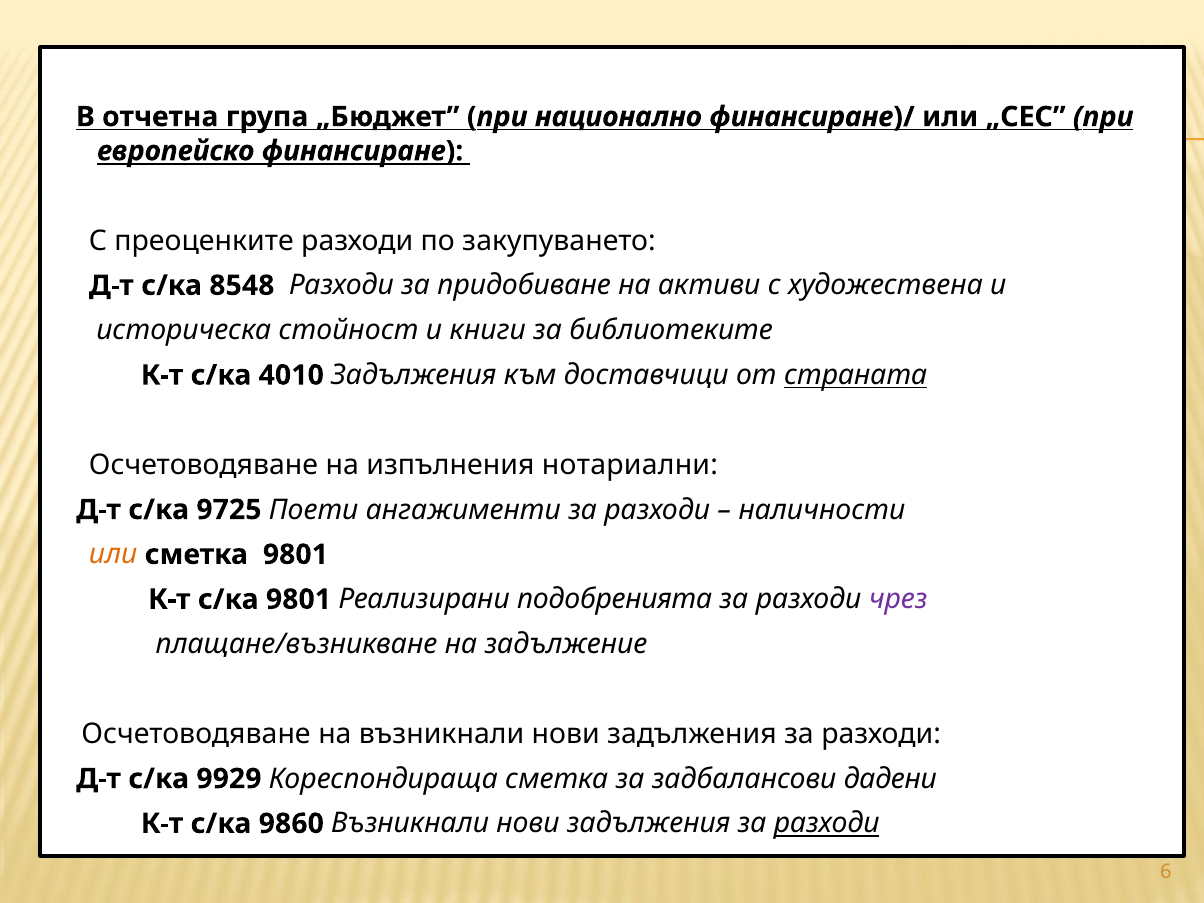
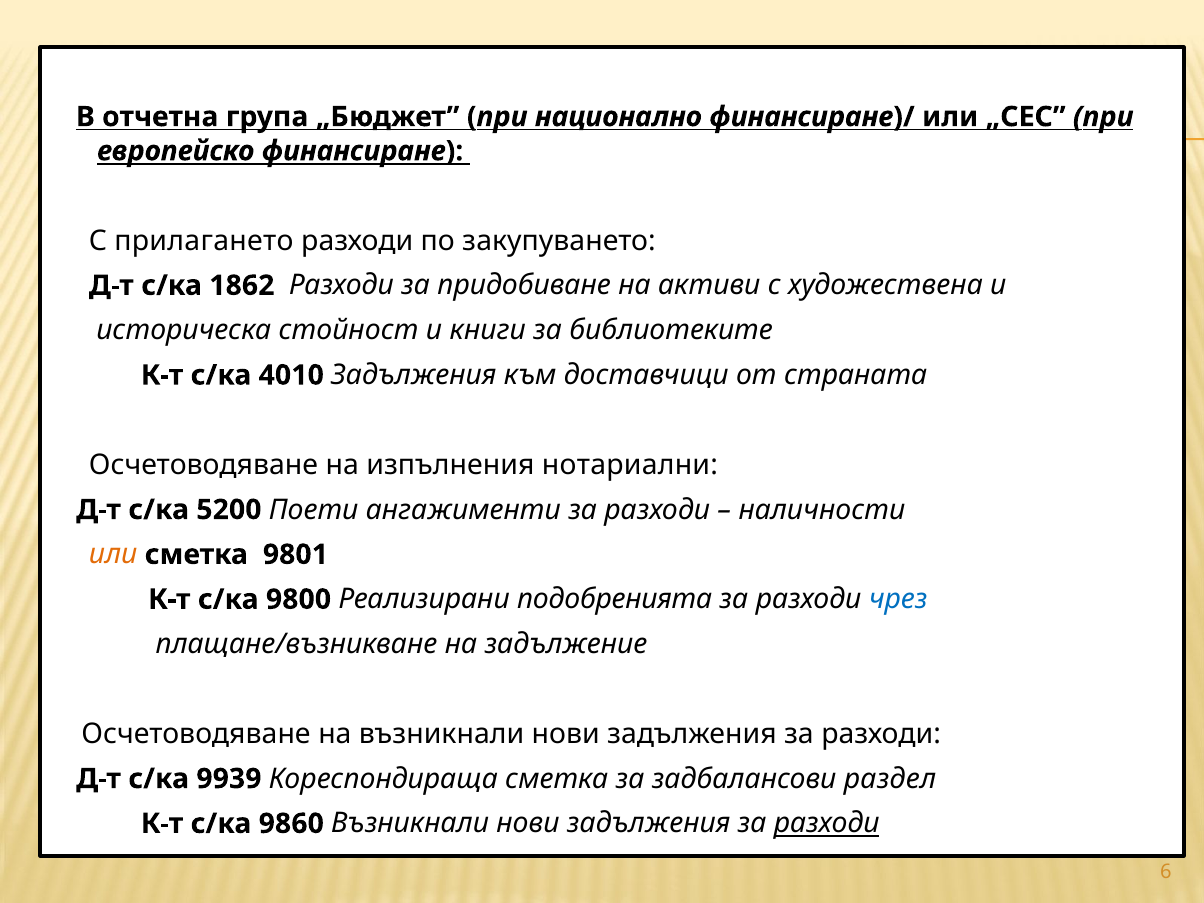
преоценките: преоценките -> прилагането (204, 241)
8548: 8548 -> 1862 (242, 285)
страната underline: present -> none (856, 375)
9725: 9725 -> 5200 (229, 510)
с/ка 9801: 9801 -> 9800 (298, 599)
чрез colour: purple -> blue (898, 599)
9929: 9929 -> 9939 (229, 779)
дадени: дадени -> раздел (890, 779)
